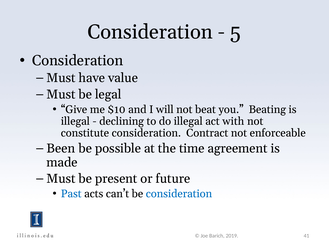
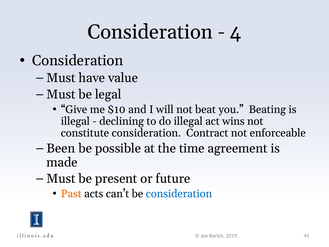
5: 5 -> 4 (236, 32)
with: with -> wins (233, 121)
Past colour: blue -> orange (71, 194)
